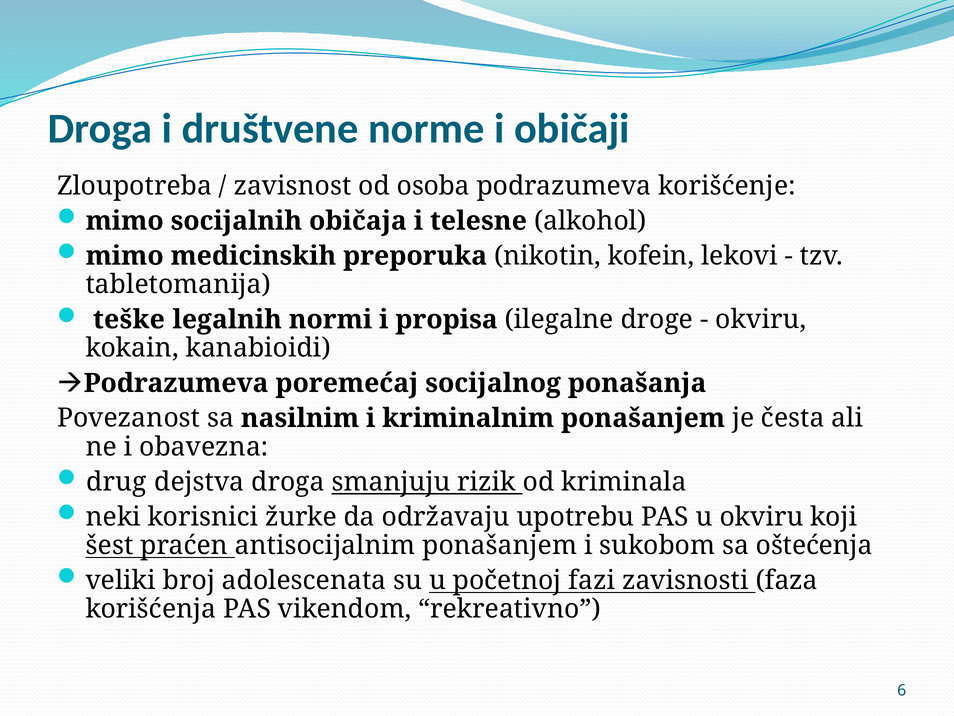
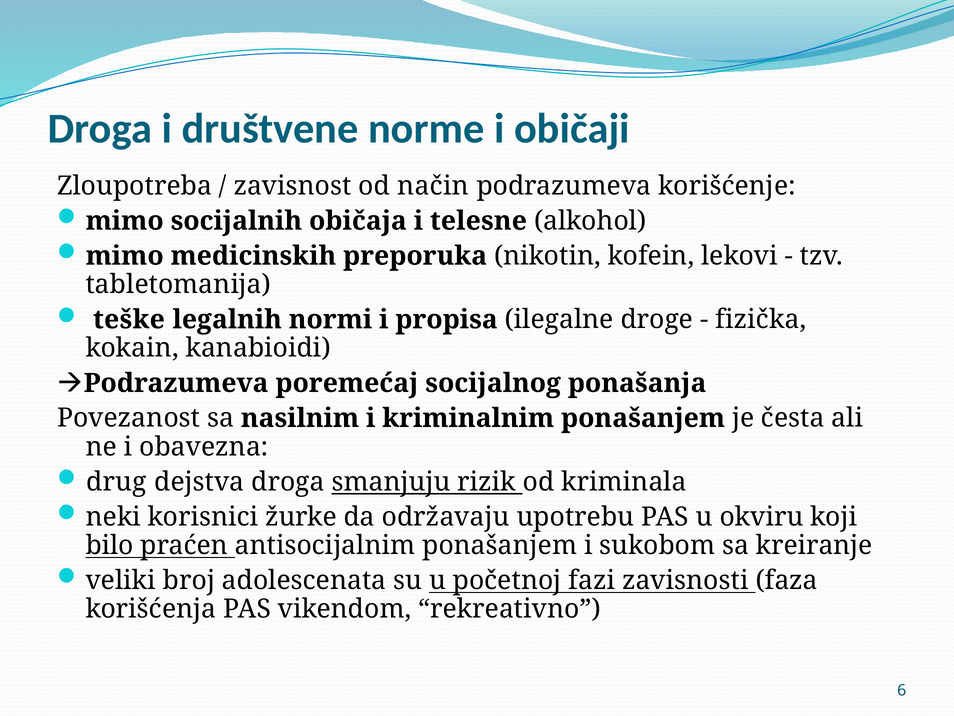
osoba: osoba -> način (433, 186)
okviru: okviru -> fizička (761, 319)
šest: šest -> bilo (110, 545)
oštećenja: oštećenja -> kreiranje (814, 545)
